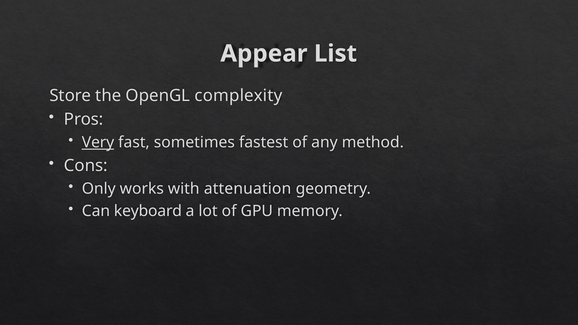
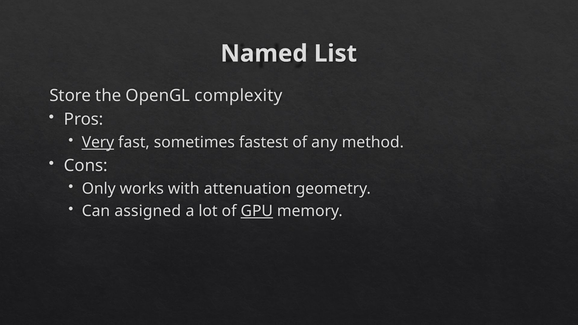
Appear: Appear -> Named (264, 54)
keyboard: keyboard -> assigned (148, 211)
GPU underline: none -> present (257, 211)
